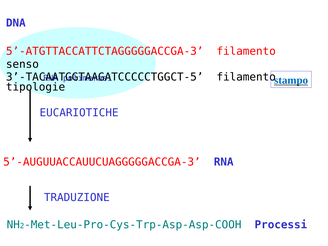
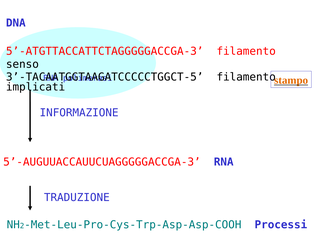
stampo colour: blue -> orange (291, 80)
tipologie: tipologie -> implicati (36, 87)
EUCARIOTICHE: EUCARIOTICHE -> INFORMAZIONE (79, 113)
